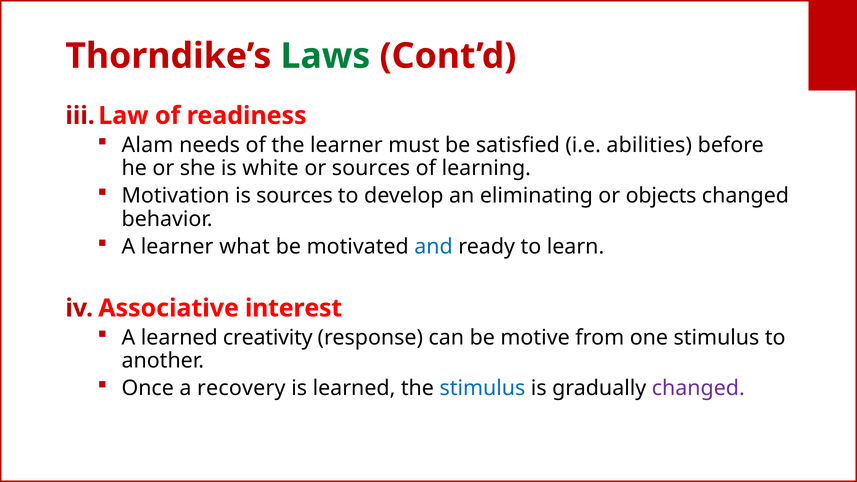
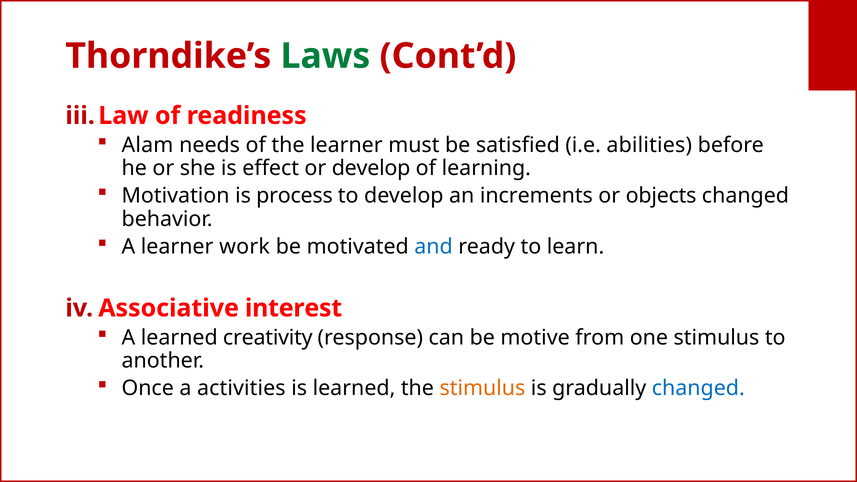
white: white -> effect (271, 168)
or sources: sources -> develop (371, 168)
is sources: sources -> process (294, 196)
eliminating: eliminating -> increments (536, 196)
what: what -> work (245, 247)
recovery: recovery -> activities (241, 388)
stimulus colour: blue -> orange (482, 388)
changed colour: purple -> blue (698, 388)
